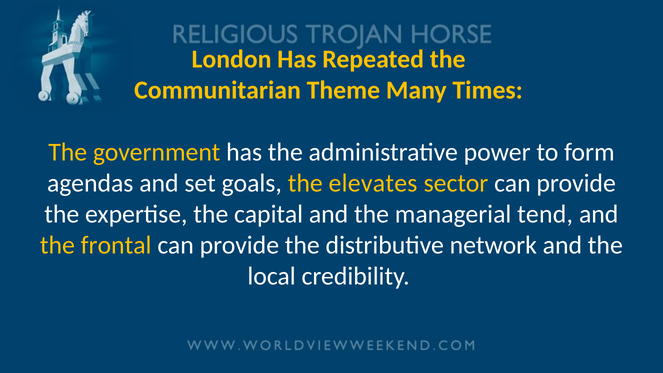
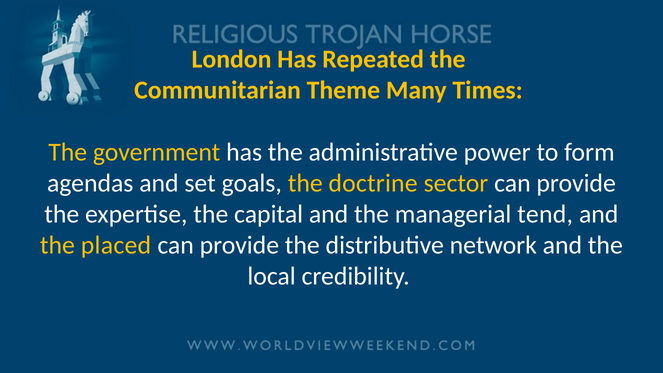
elevates: elevates -> doctrine (373, 183)
frontal: frontal -> placed (116, 245)
